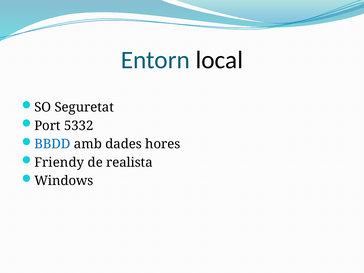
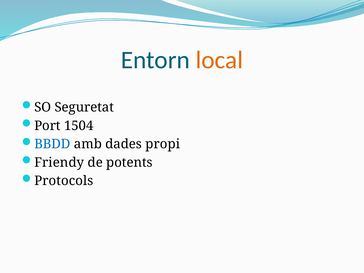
local colour: black -> orange (219, 60)
5332: 5332 -> 1504 (79, 126)
hores: hores -> propi (163, 144)
realista: realista -> potents (129, 162)
Windows: Windows -> Protocols (64, 181)
